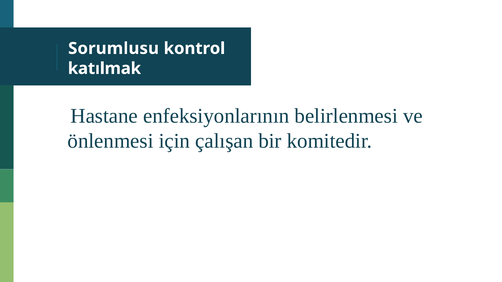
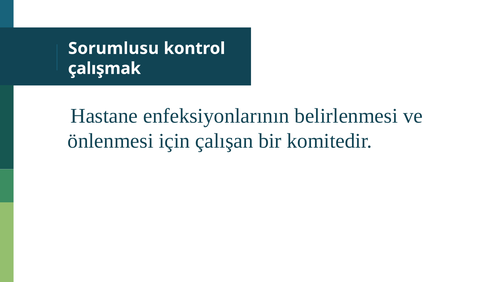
katılmak: katılmak -> çalışmak (104, 69)
